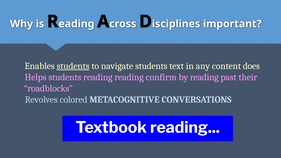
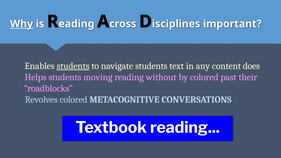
Why underline: none -> present (21, 24)
students reading: reading -> moving (98, 77)
confirm: confirm -> without (161, 77)
by reading: reading -> colored (204, 77)
